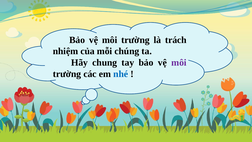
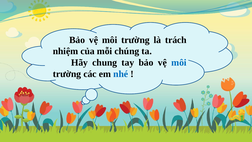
môi colour: purple -> blue (179, 63)
